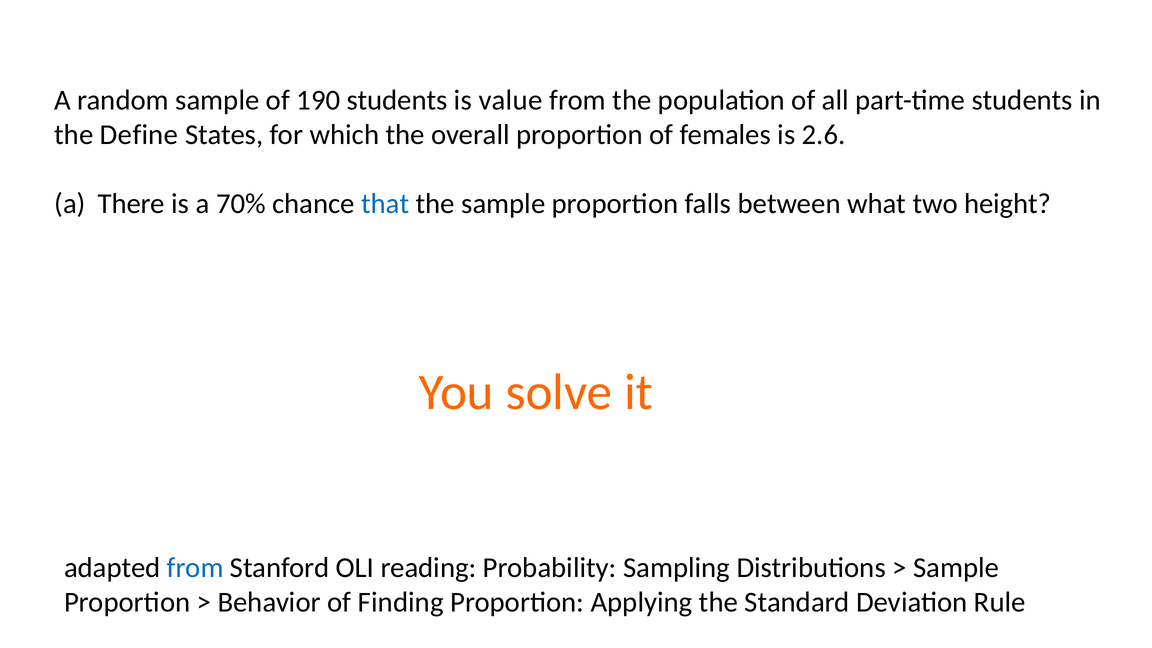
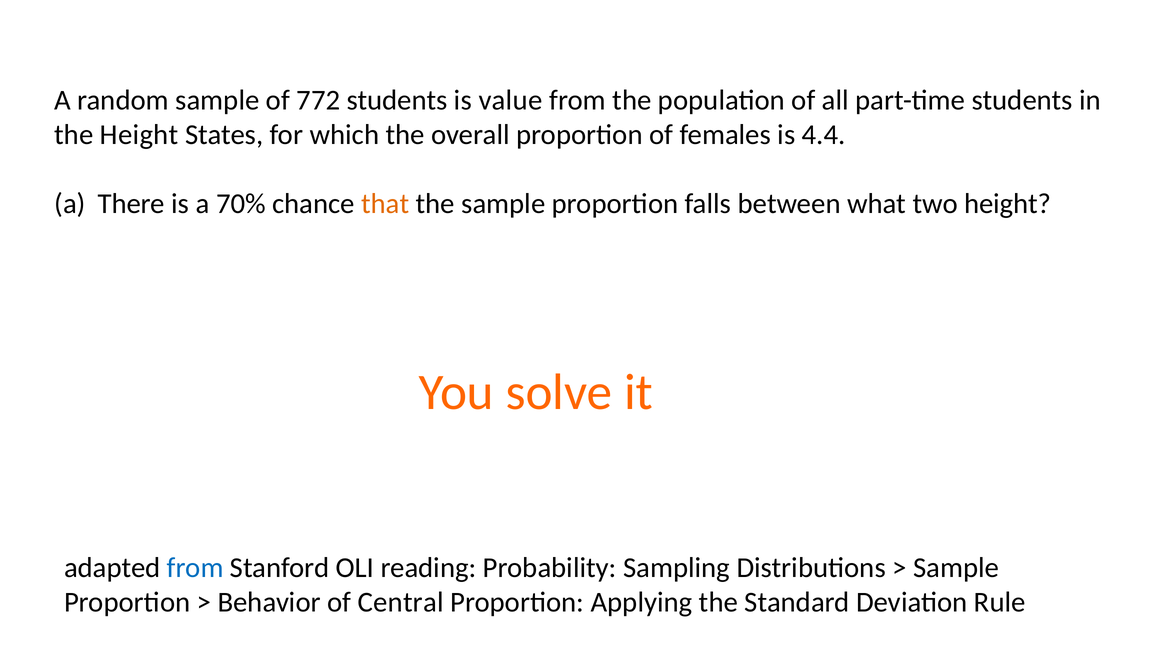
190: 190 -> 772 (318, 100)
the Define: Define -> Height (139, 135)
2.6: 2.6 -> 4.4 (824, 135)
that colour: blue -> orange (385, 204)
Finding: Finding -> Central (401, 602)
